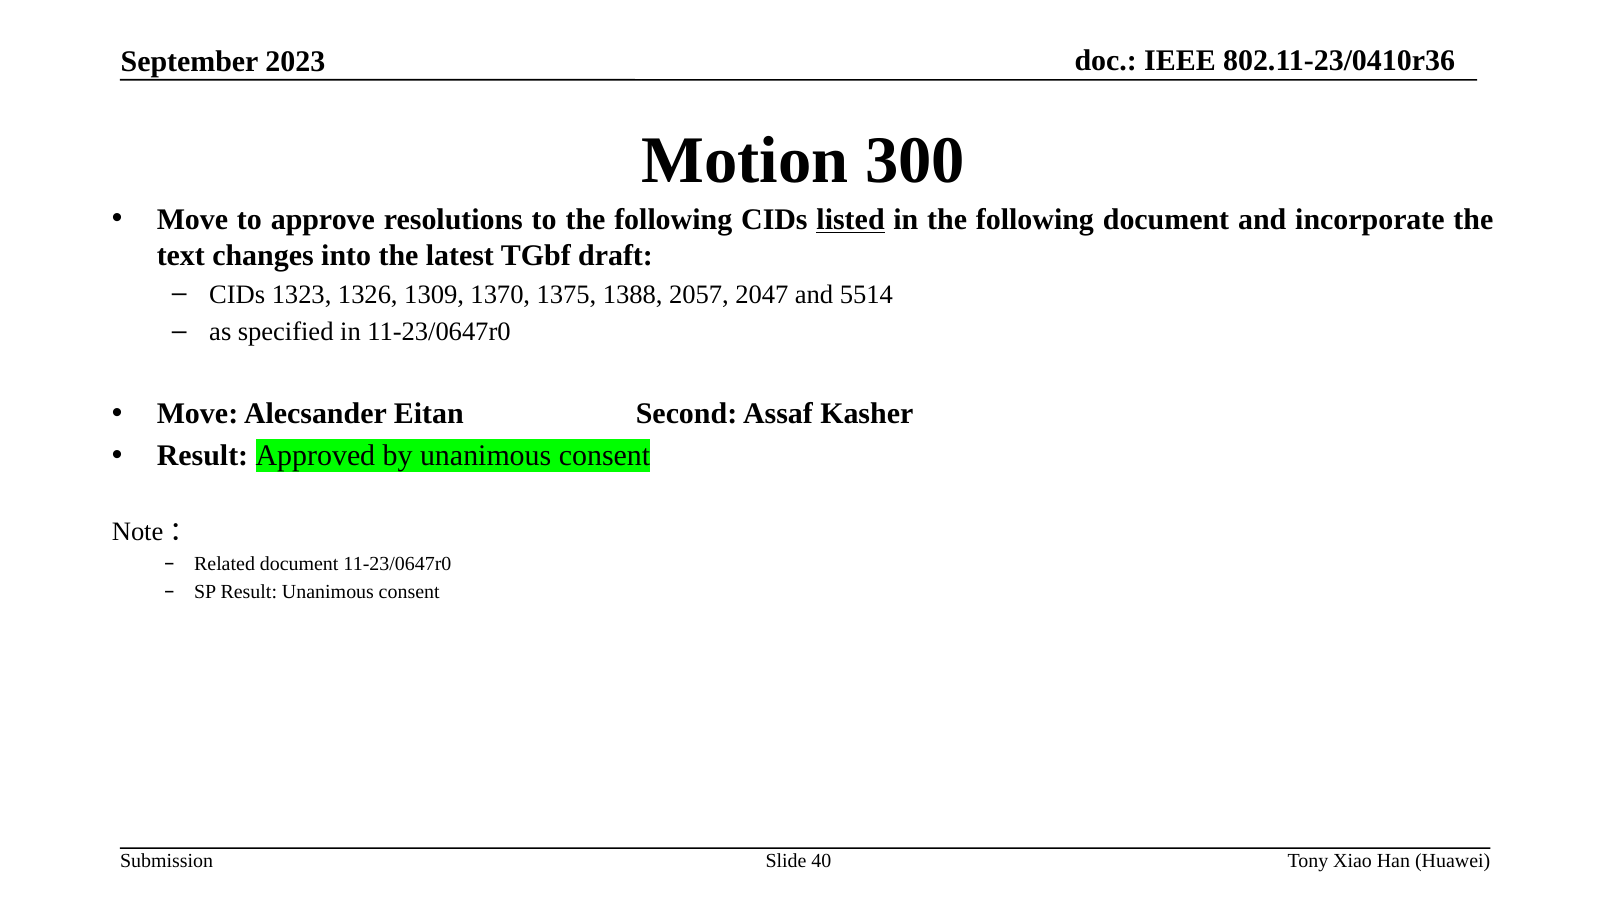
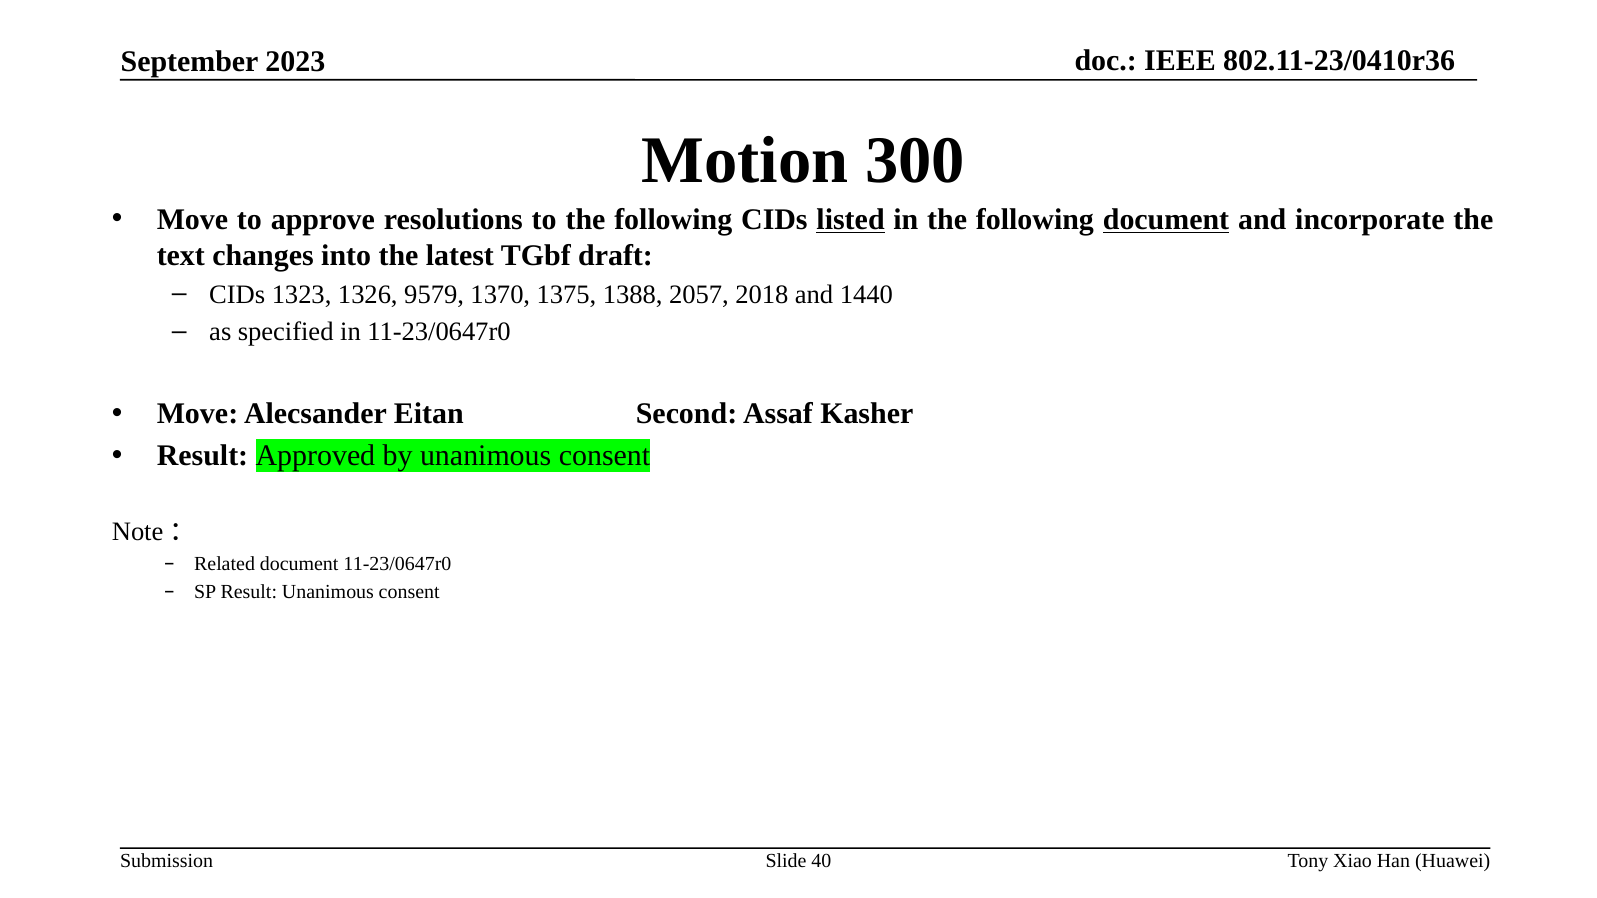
document underline: none -> present (1166, 220)
1309: 1309 -> 9579 (434, 295)
2047: 2047 -> 2018 (762, 295)
5514: 5514 -> 1440 (866, 295)
